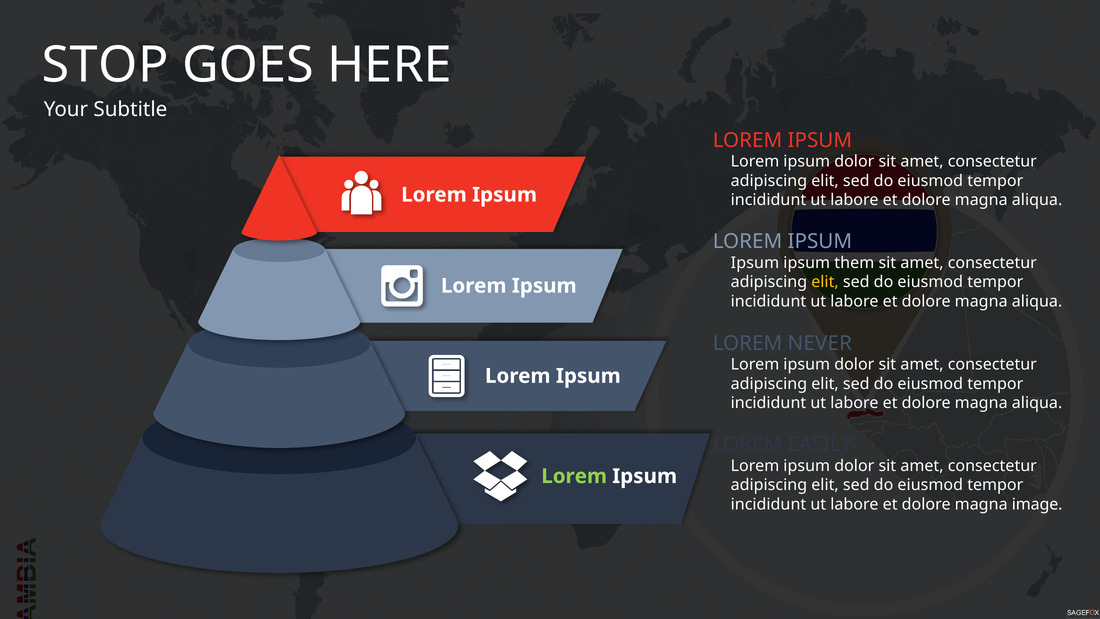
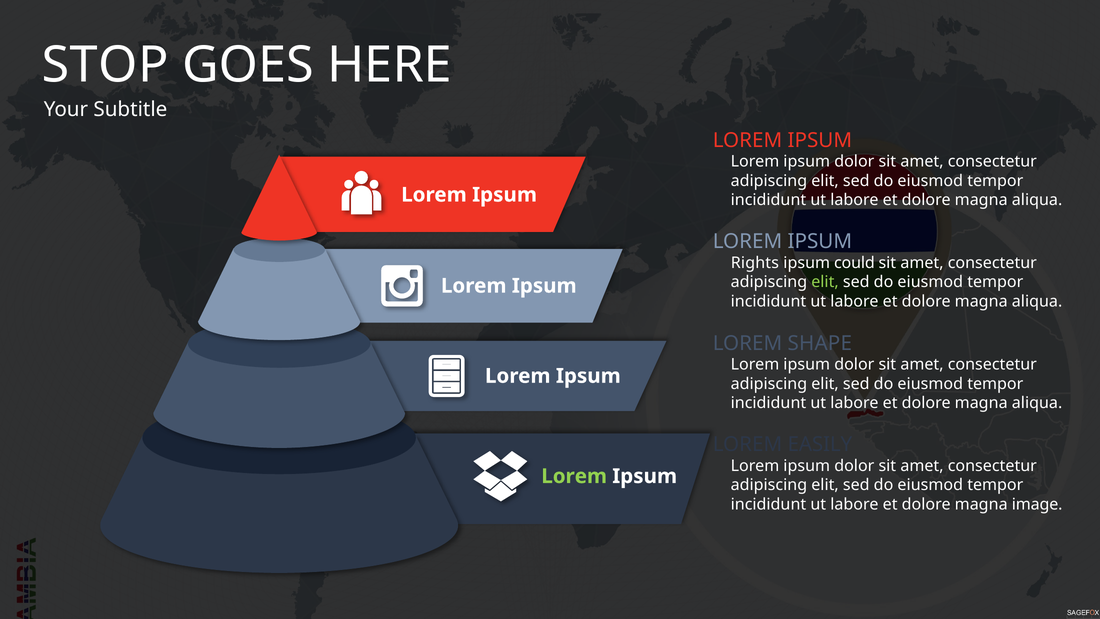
Ipsum: Ipsum -> Rights (755, 263)
them: them -> could (854, 263)
elit colour: yellow -> light green (825, 282)
NEVER: NEVER -> SHAPE (820, 343)
